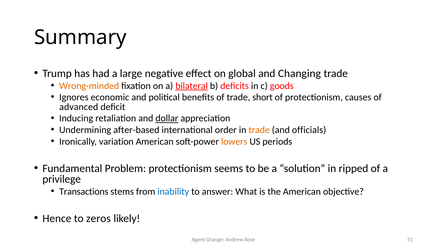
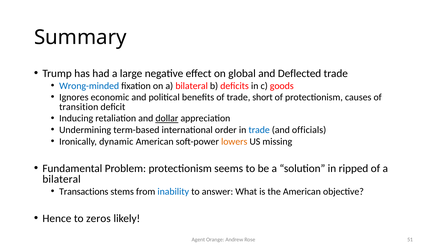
Changing: Changing -> Deflected (300, 74)
Wrong-minded colour: orange -> blue (89, 86)
bilateral underline: present -> none (192, 86)
advanced: advanced -> transition (79, 107)
after-based: after-based -> term-based (136, 130)
trade colour: orange -> blue (259, 130)
variation: variation -> dynamic (116, 142)
periods: periods -> missing (277, 142)
privilege: privilege -> bilateral (62, 180)
